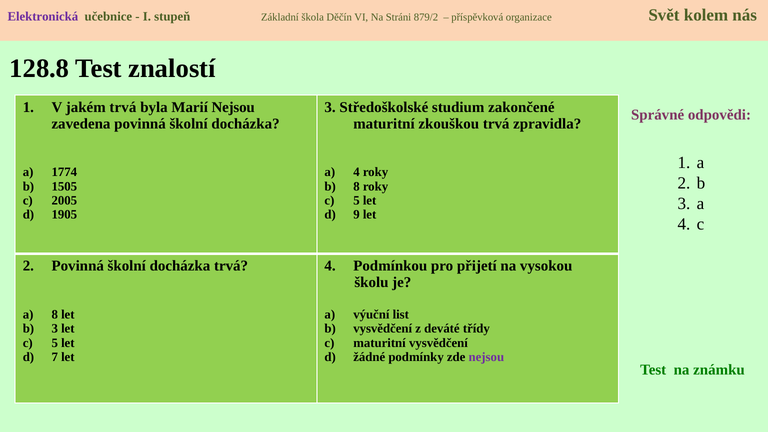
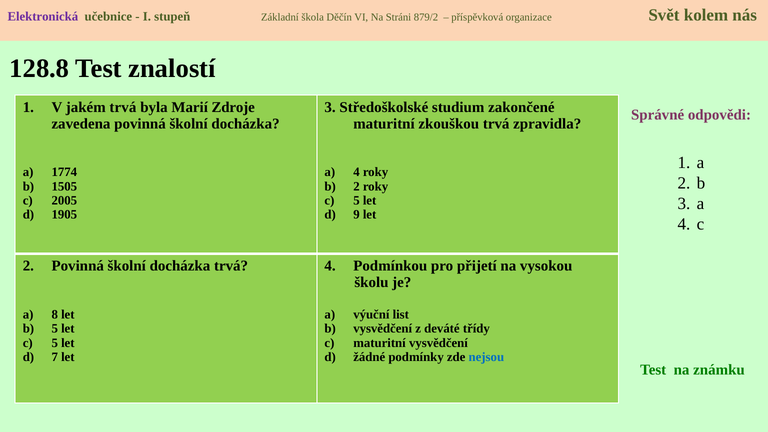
Marií Nejsou: Nejsou -> Zdroje (233, 107)
b 8: 8 -> 2 (357, 186)
3: 3 -> 5 (55, 329)
nejsou colour: purple -> blue (486, 357)
